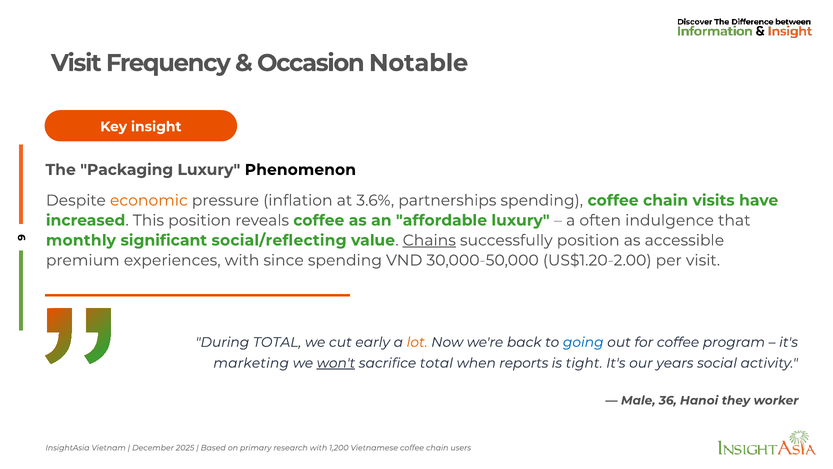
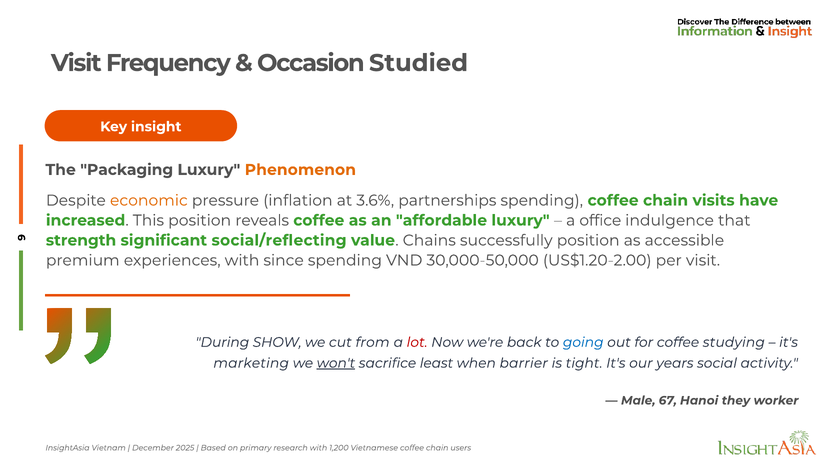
Notable: Notable -> Studied (418, 63)
Phenomenon colour: black -> orange (300, 170)
often: often -> office (600, 220)
monthly: monthly -> strength (81, 240)
Chains underline: present -> none (429, 240)
During TOTAL: TOTAL -> SHOW (277, 342)
early: early -> from (373, 342)
lot colour: orange -> red (417, 342)
program: program -> studying (734, 342)
sacrifice total: total -> least (436, 363)
reports: reports -> barrier (524, 363)
36: 36 -> 67 (668, 400)
